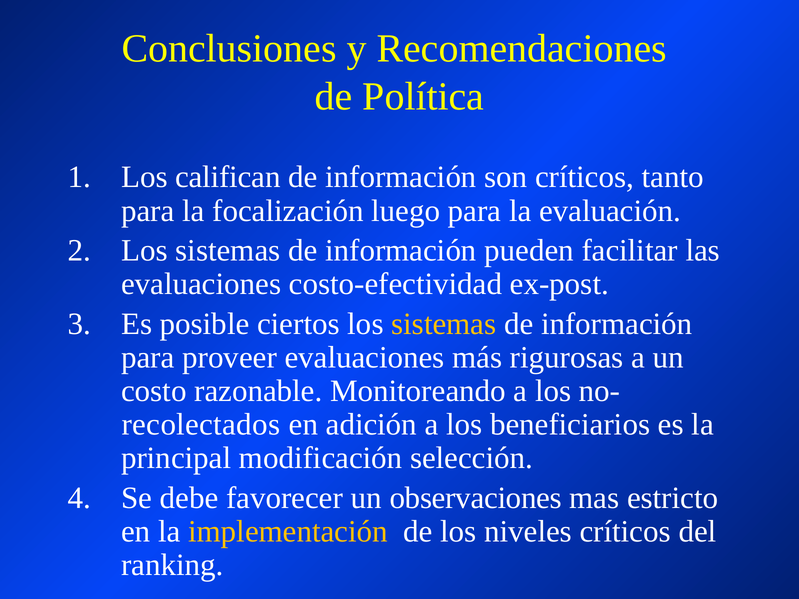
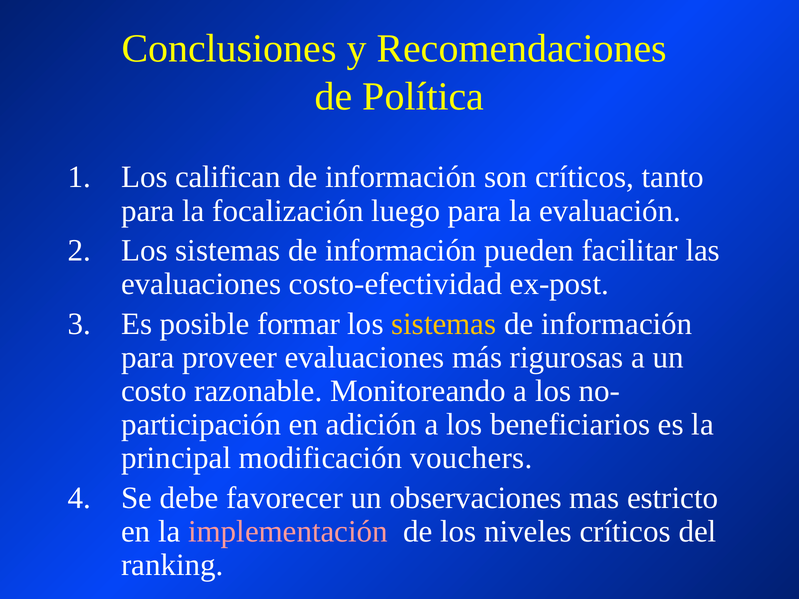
ciertos: ciertos -> formar (299, 324)
recolectados: recolectados -> participación (201, 425)
selección: selección -> vouchers (471, 458)
implementación colour: yellow -> pink (288, 532)
